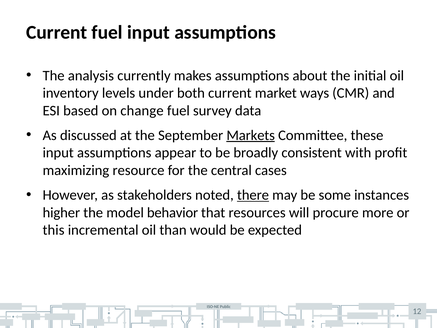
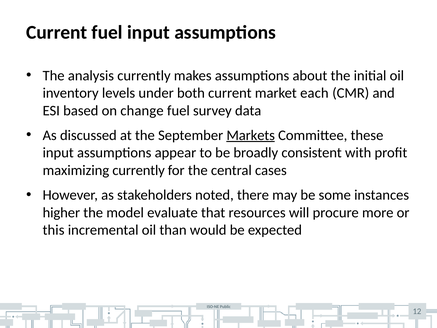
ways: ways -> each (314, 93)
maximizing resource: resource -> currently (139, 170)
there underline: present -> none (253, 195)
behavior: behavior -> evaluate (172, 212)
